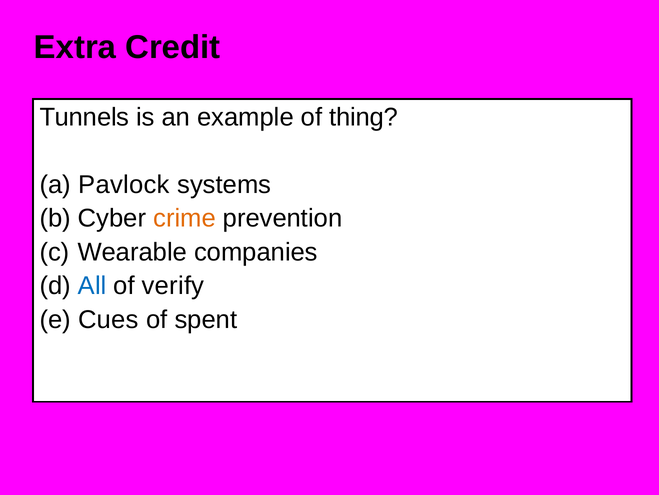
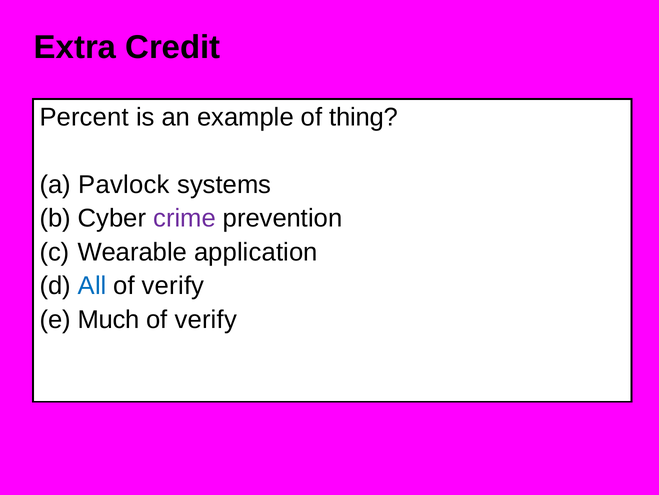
Tunnels: Tunnels -> Percent (84, 117)
crime colour: orange -> purple (185, 218)
companies: companies -> application (256, 252)
Cues: Cues -> Much (109, 319)
spent: spent -> verify (206, 319)
